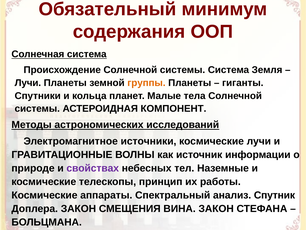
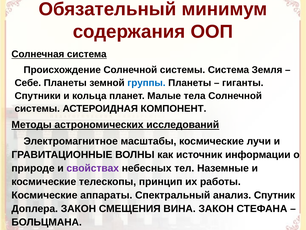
Лучи: Лучи -> Себе (28, 83)
группы colour: orange -> blue (146, 83)
источники: источники -> масштабы (149, 141)
